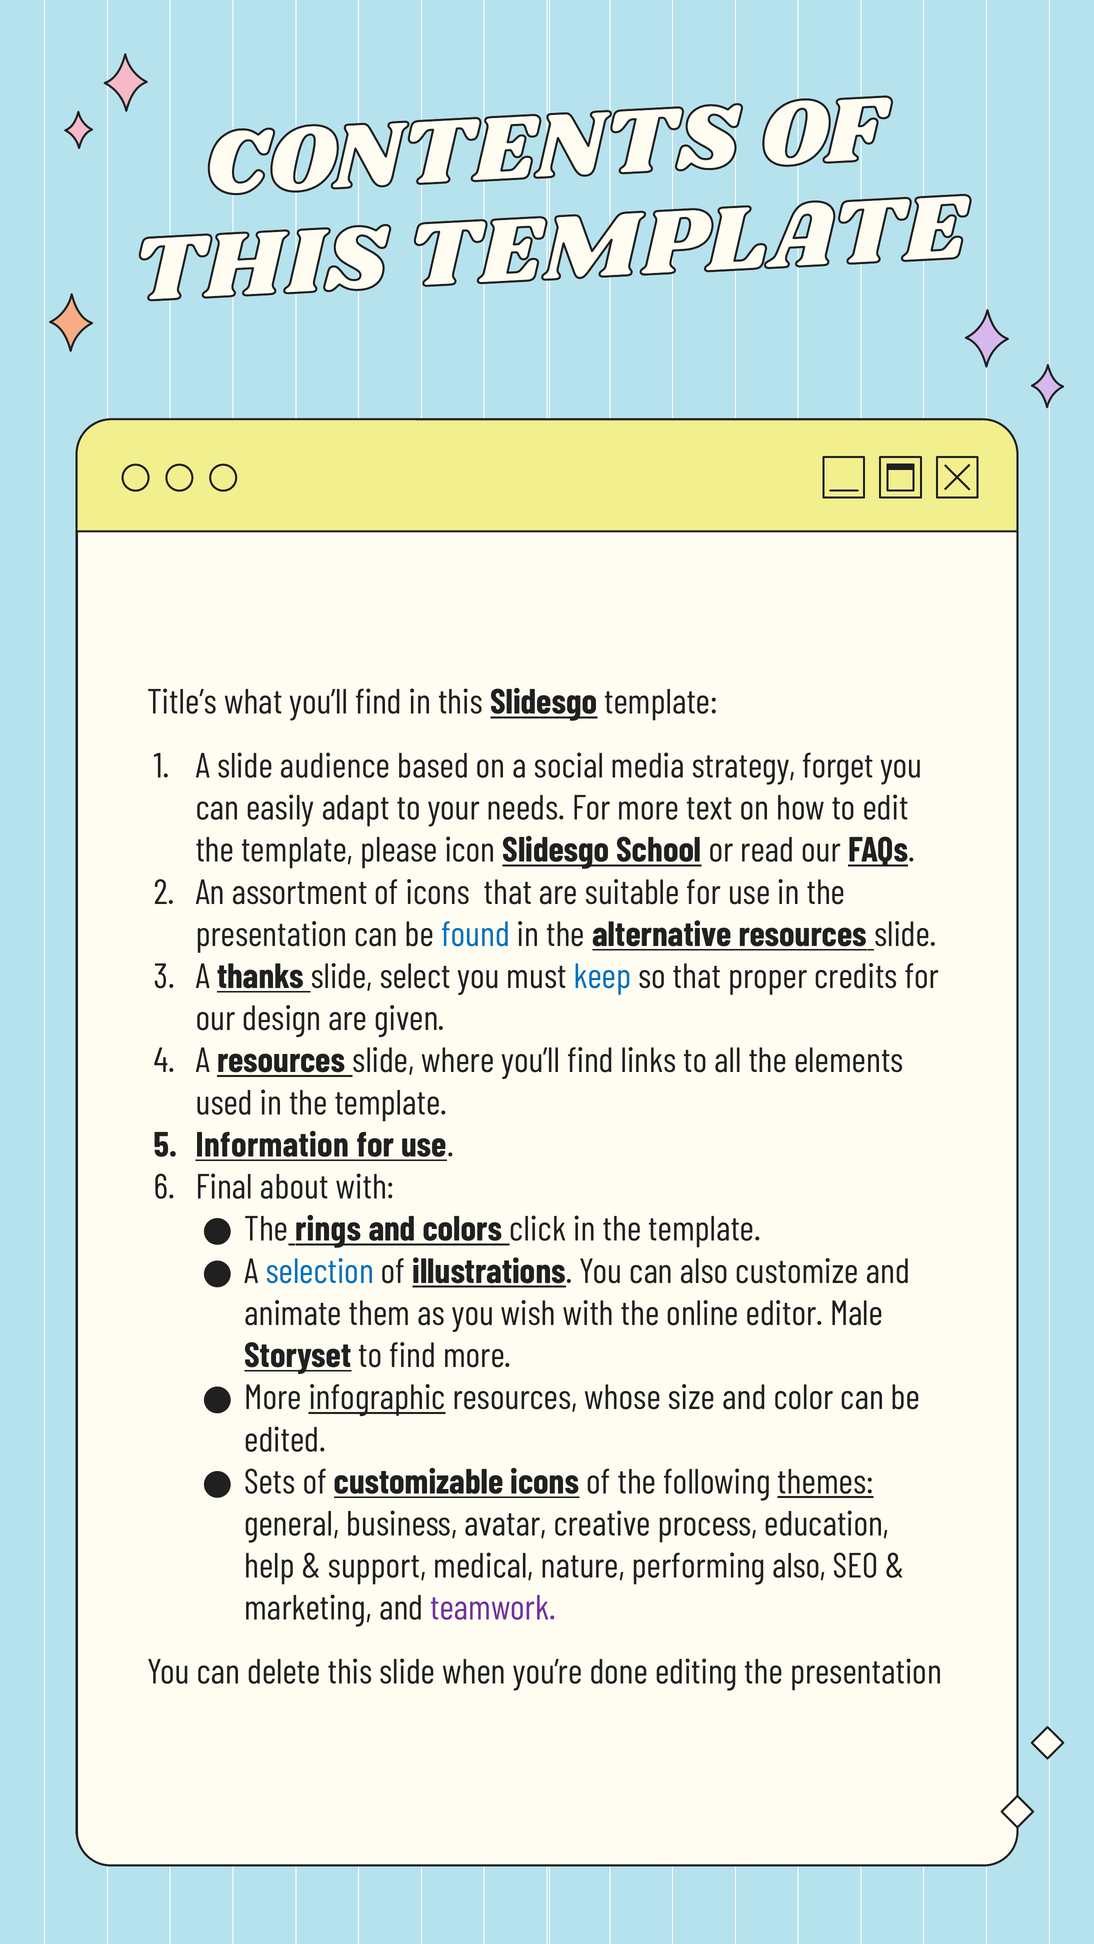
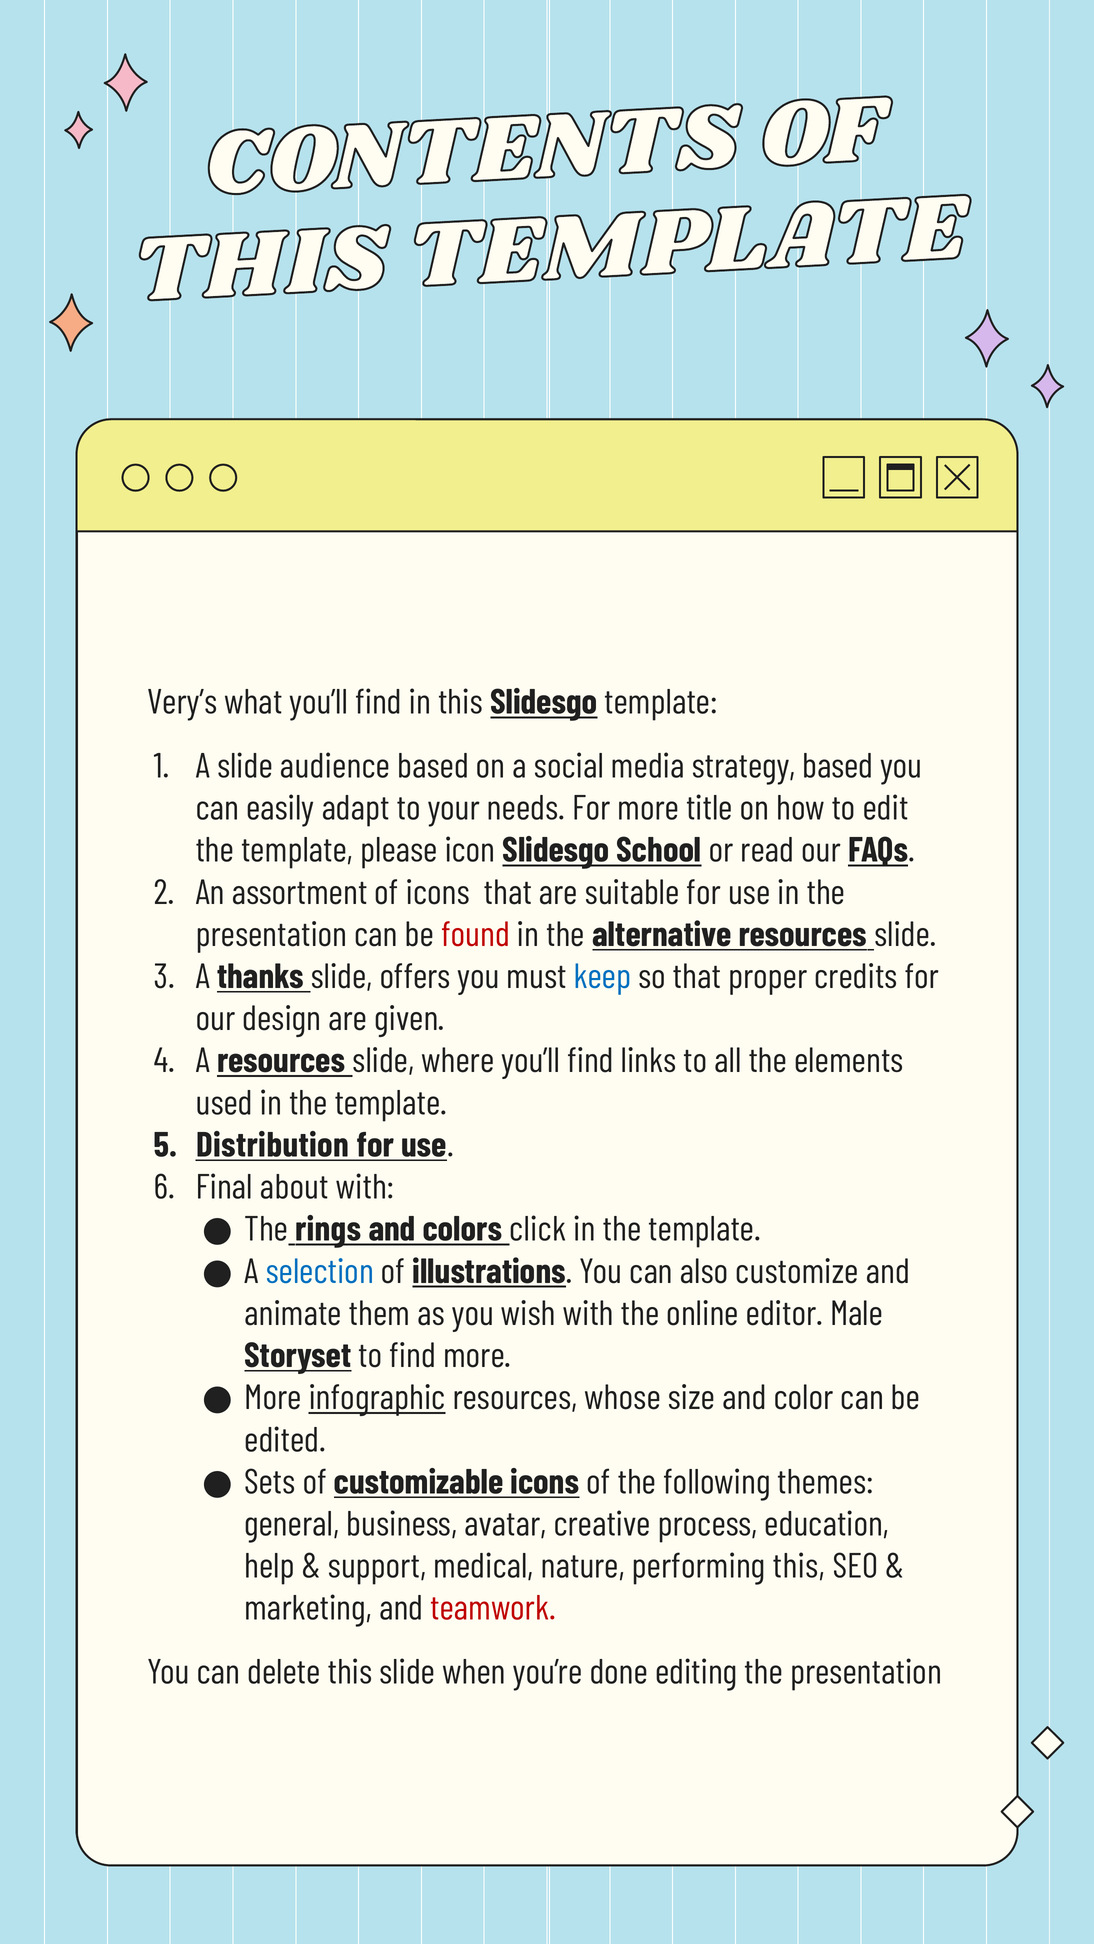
Title’s: Title’s -> Very’s (182, 703)
strategy forget: forget -> based (838, 766)
text: text -> title (709, 809)
found colour: blue -> red (475, 935)
select: select -> offers (415, 977)
Information: Information -> Distribution (273, 1146)
themes underline: present -> none (826, 1483)
performing also: also -> this (799, 1567)
teamwork colour: purple -> red (493, 1609)
